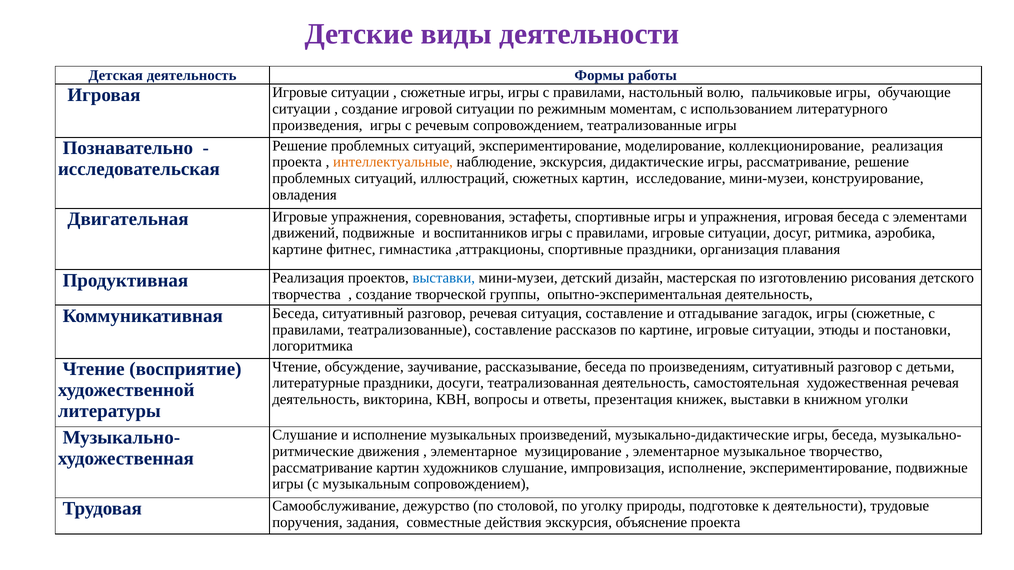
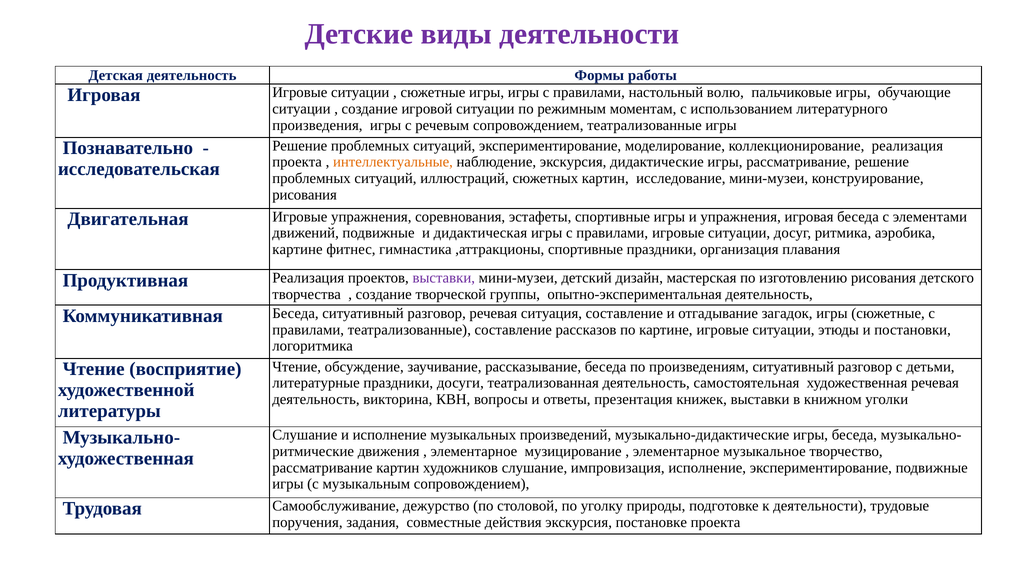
овладения: овладения -> рисования (305, 195)
воспитанников: воспитанников -> дидактическая (480, 233)
выставки colour: blue -> purple (444, 278)
объяснение: объяснение -> постановке (651, 523)
